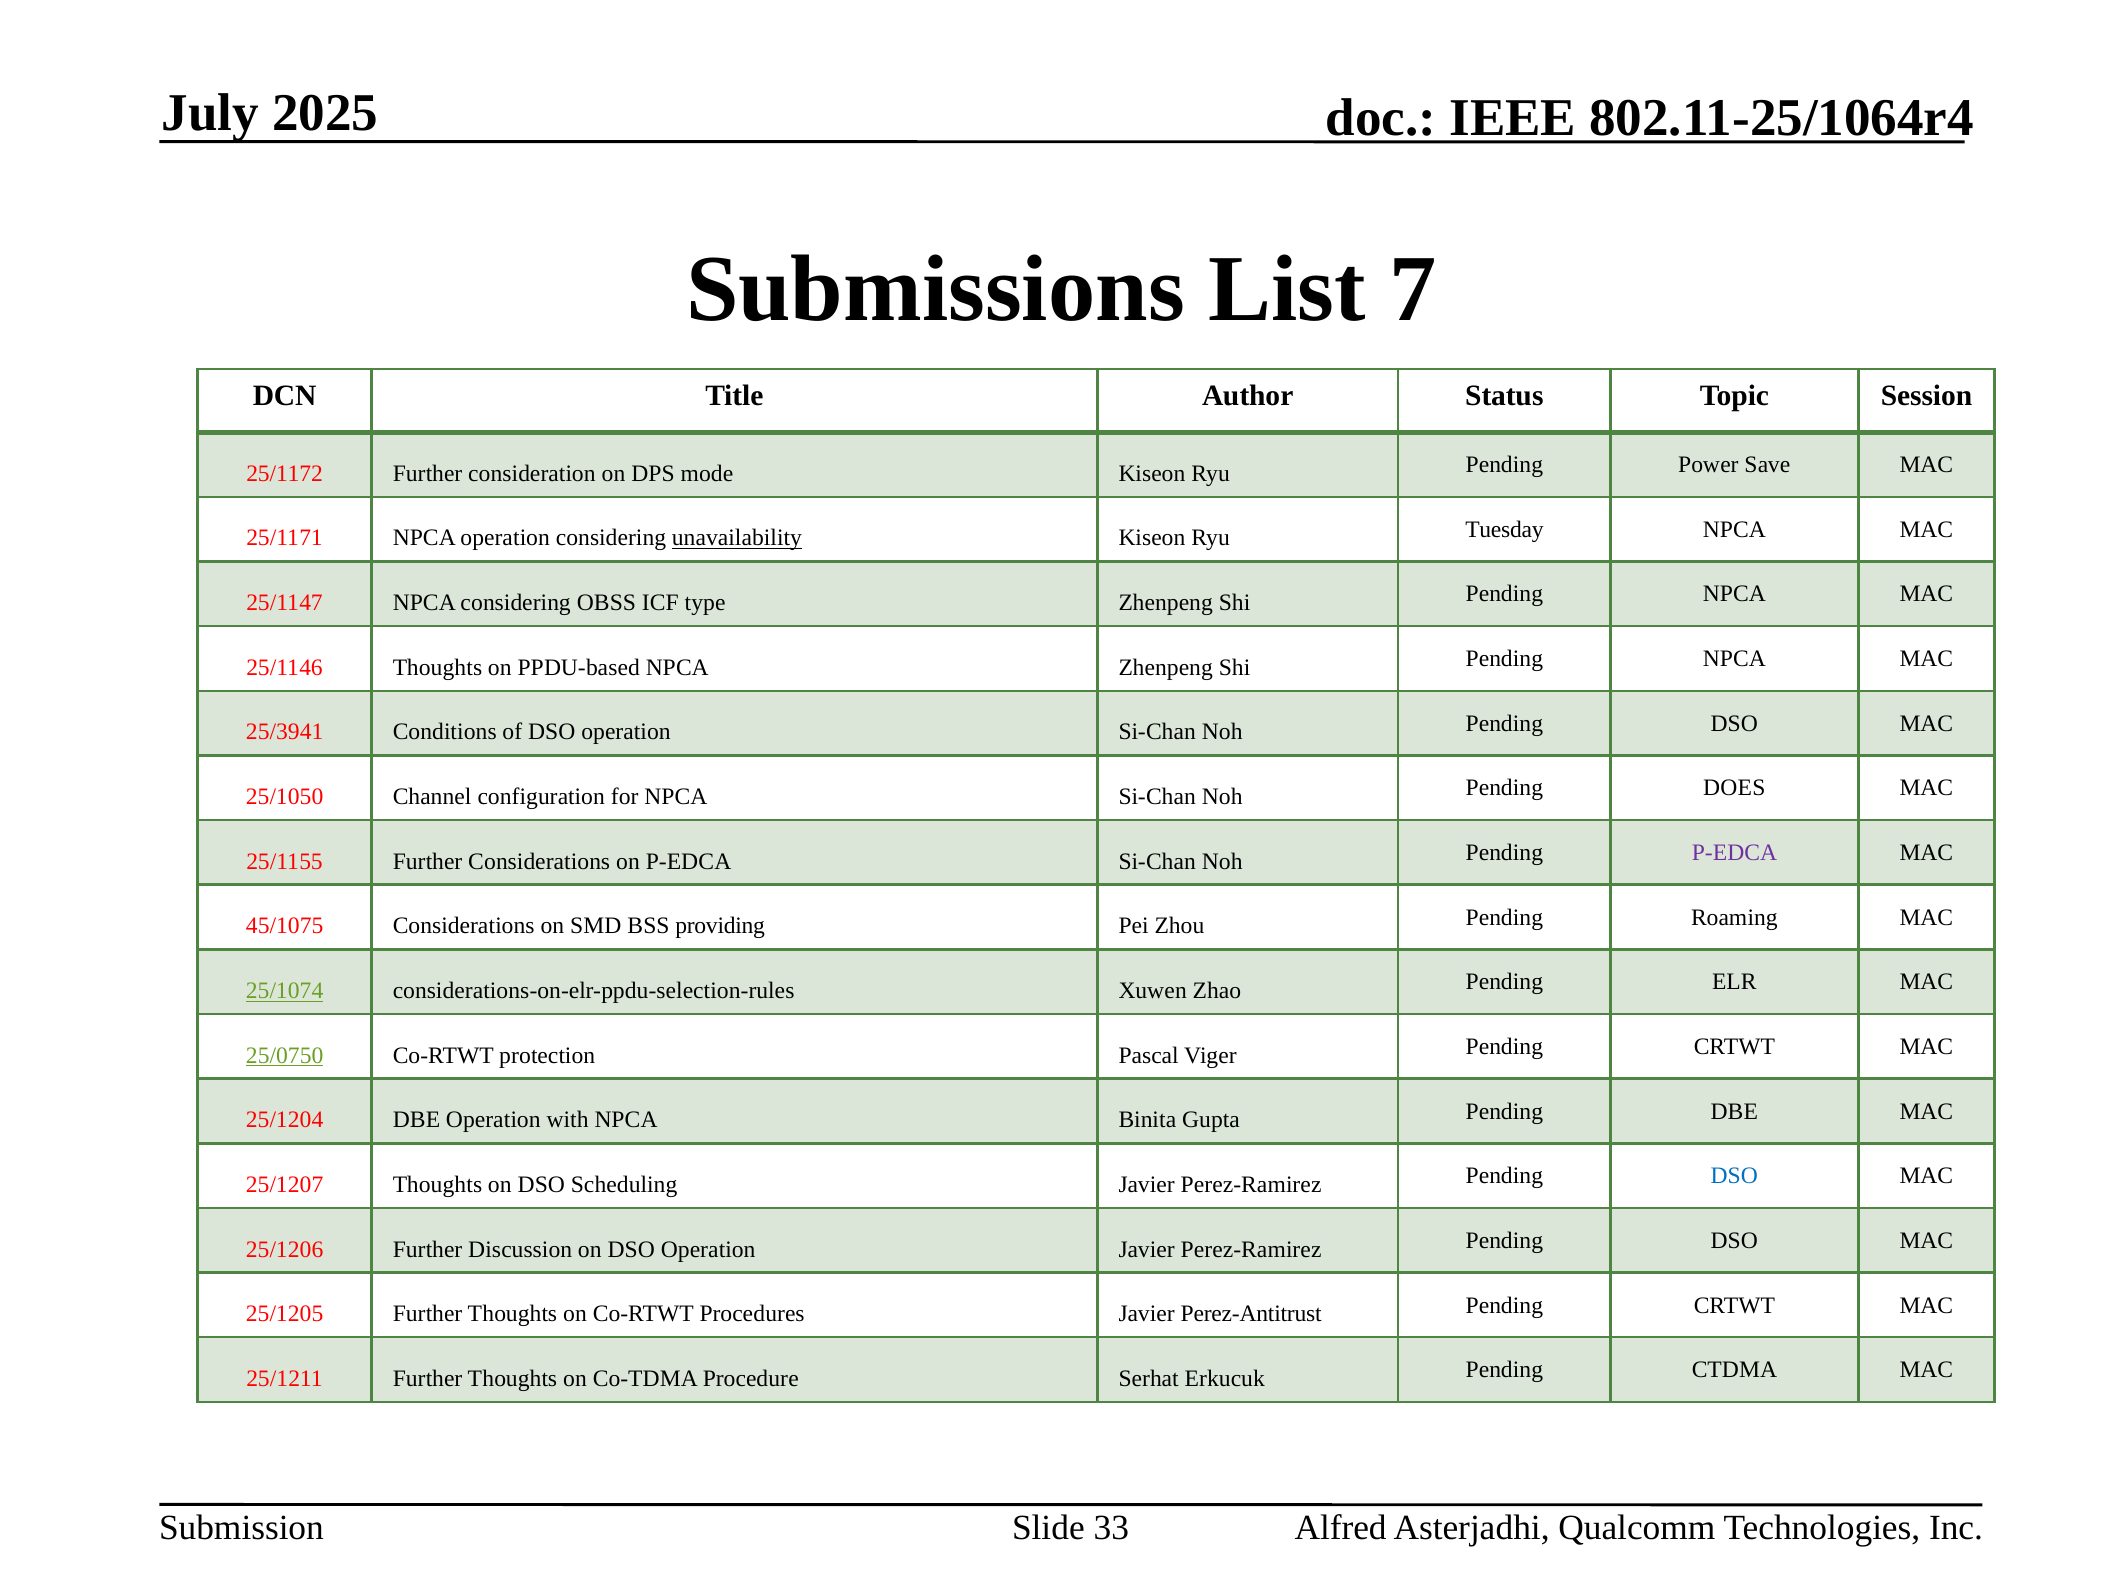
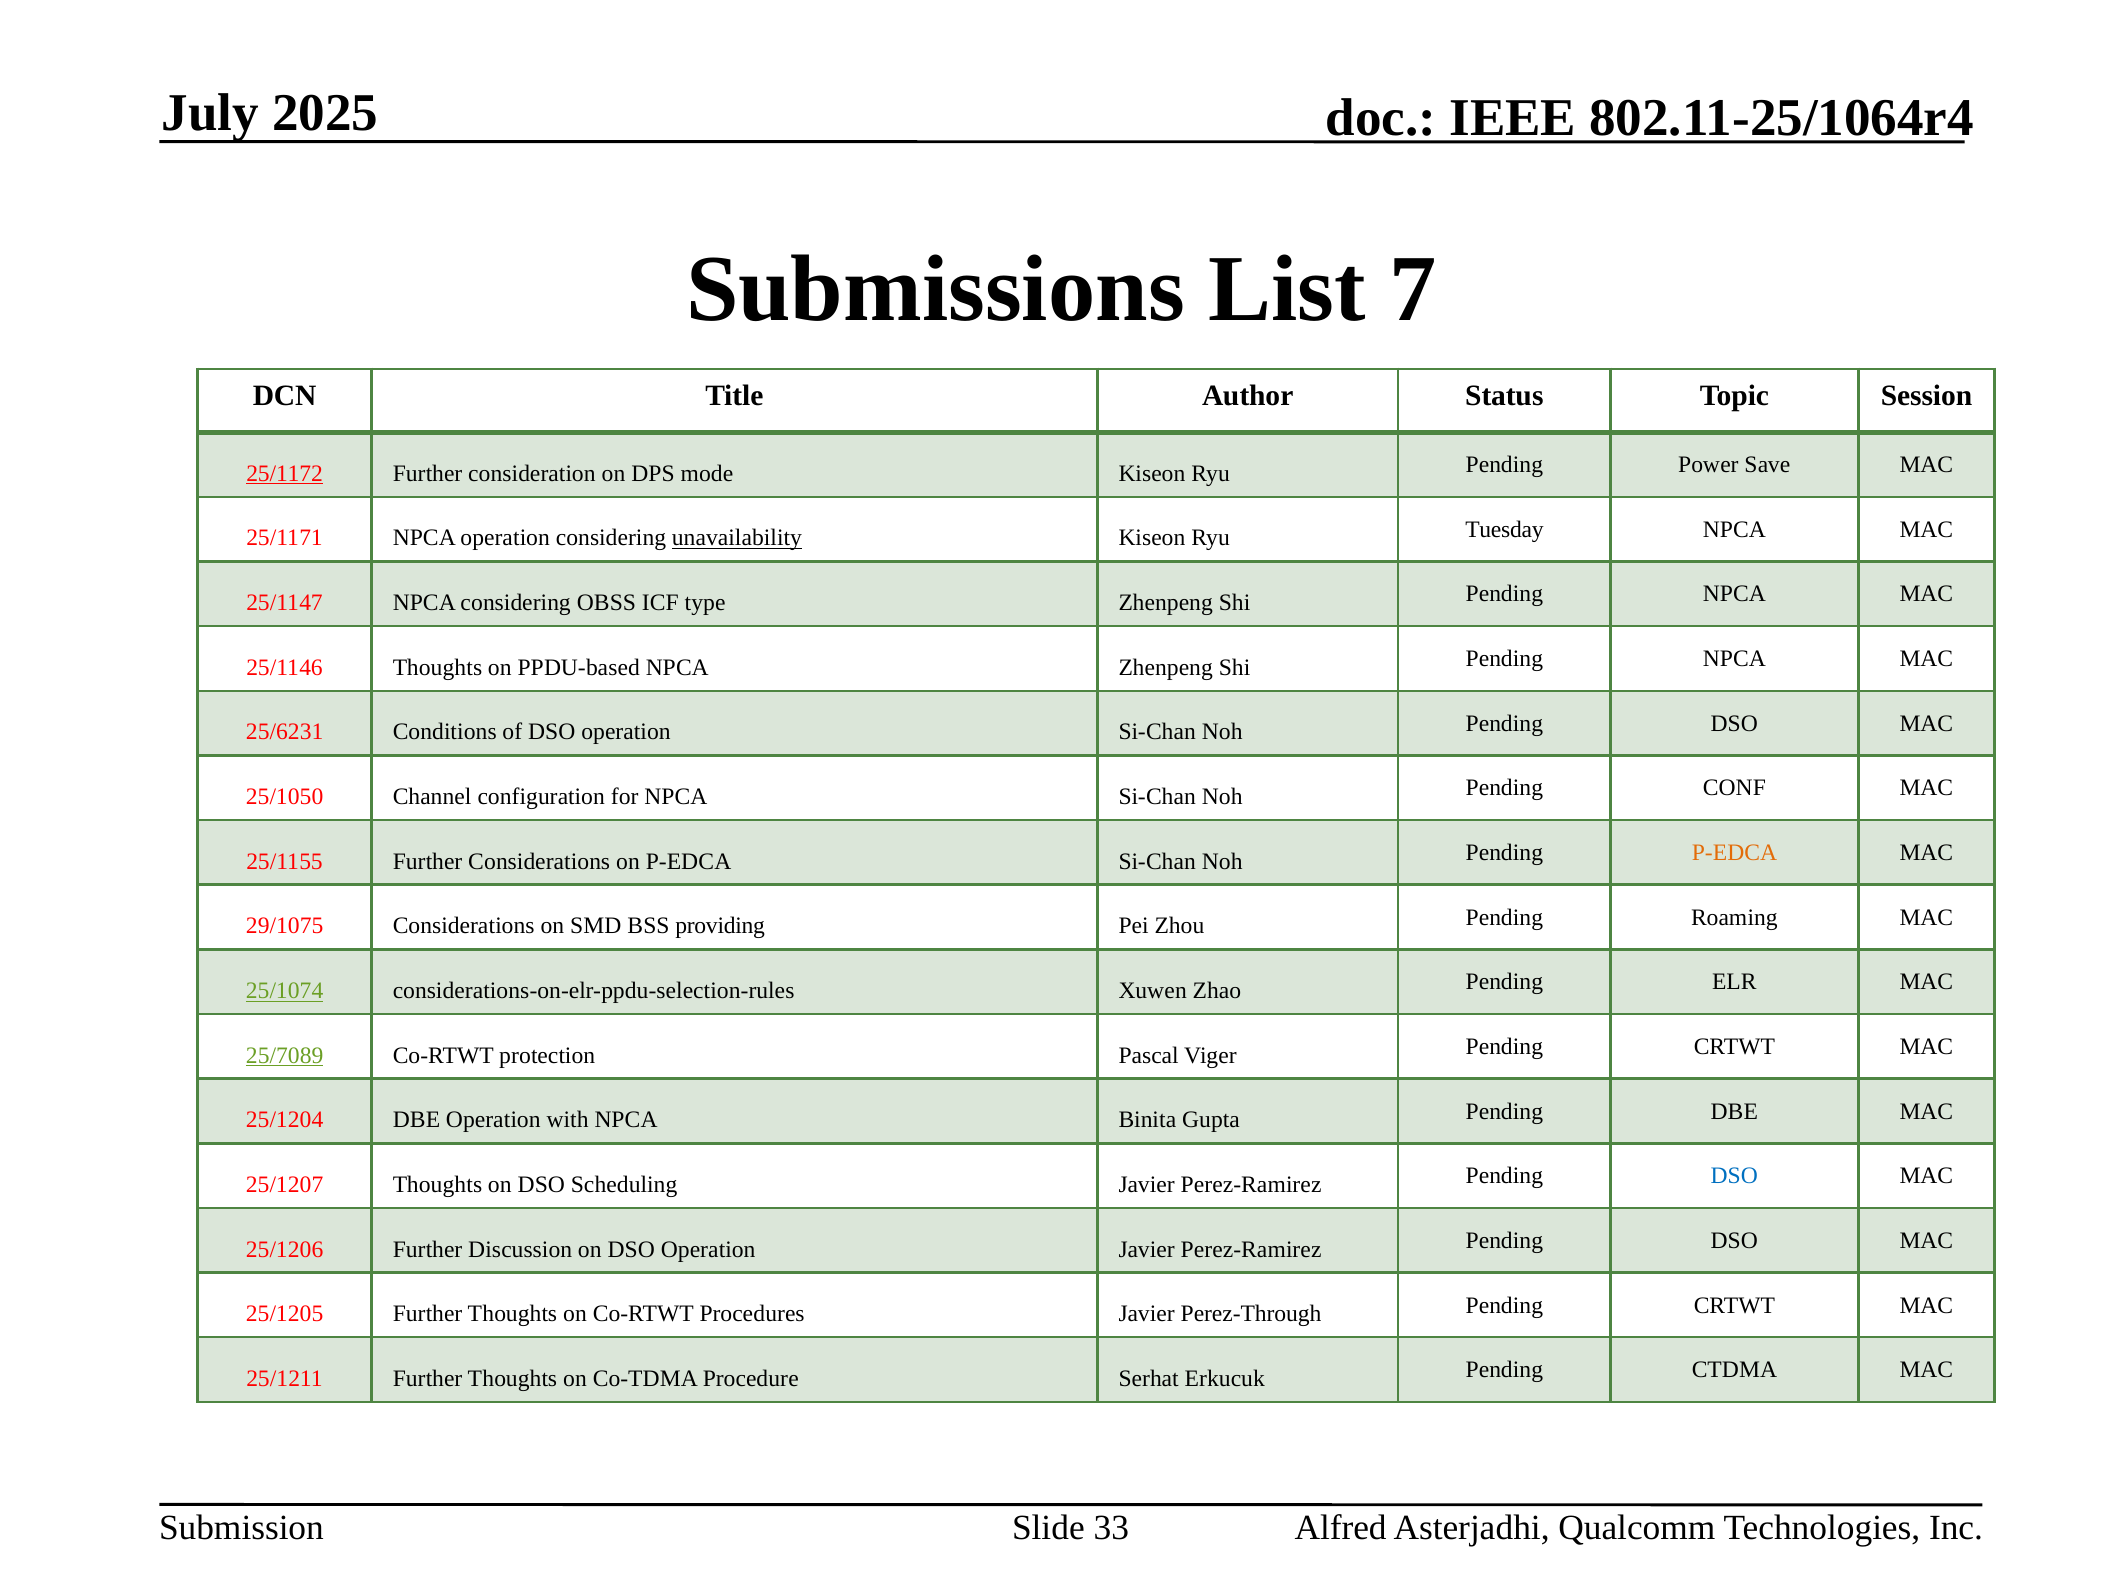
25/1172 underline: none -> present (285, 474)
25/3941: 25/3941 -> 25/6231 (285, 732)
DOES: DOES -> CONF (1734, 788)
P-EDCA colour: purple -> orange (1734, 853)
45/1075: 45/1075 -> 29/1075 (285, 926)
25/0750: 25/0750 -> 25/7089 (285, 1055)
Perez-Antitrust: Perez-Antitrust -> Perez-Through (1251, 1314)
